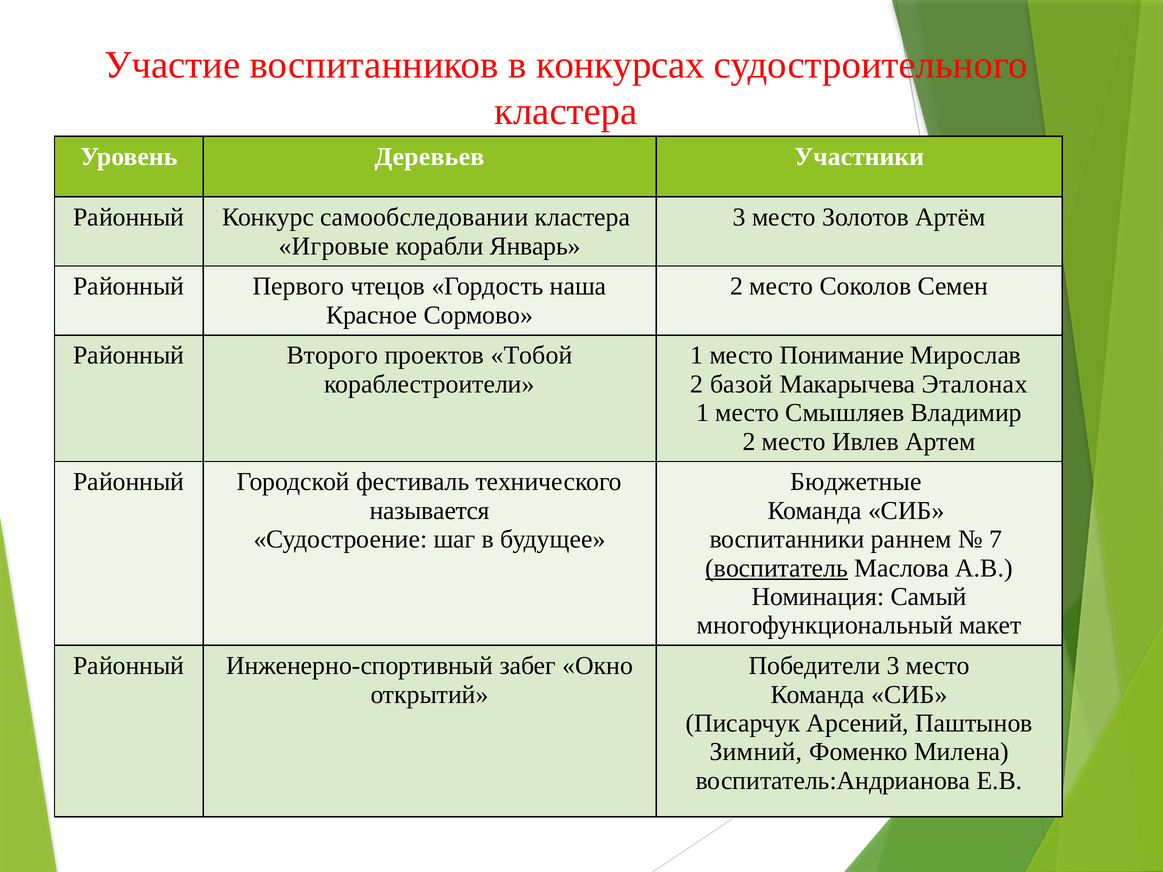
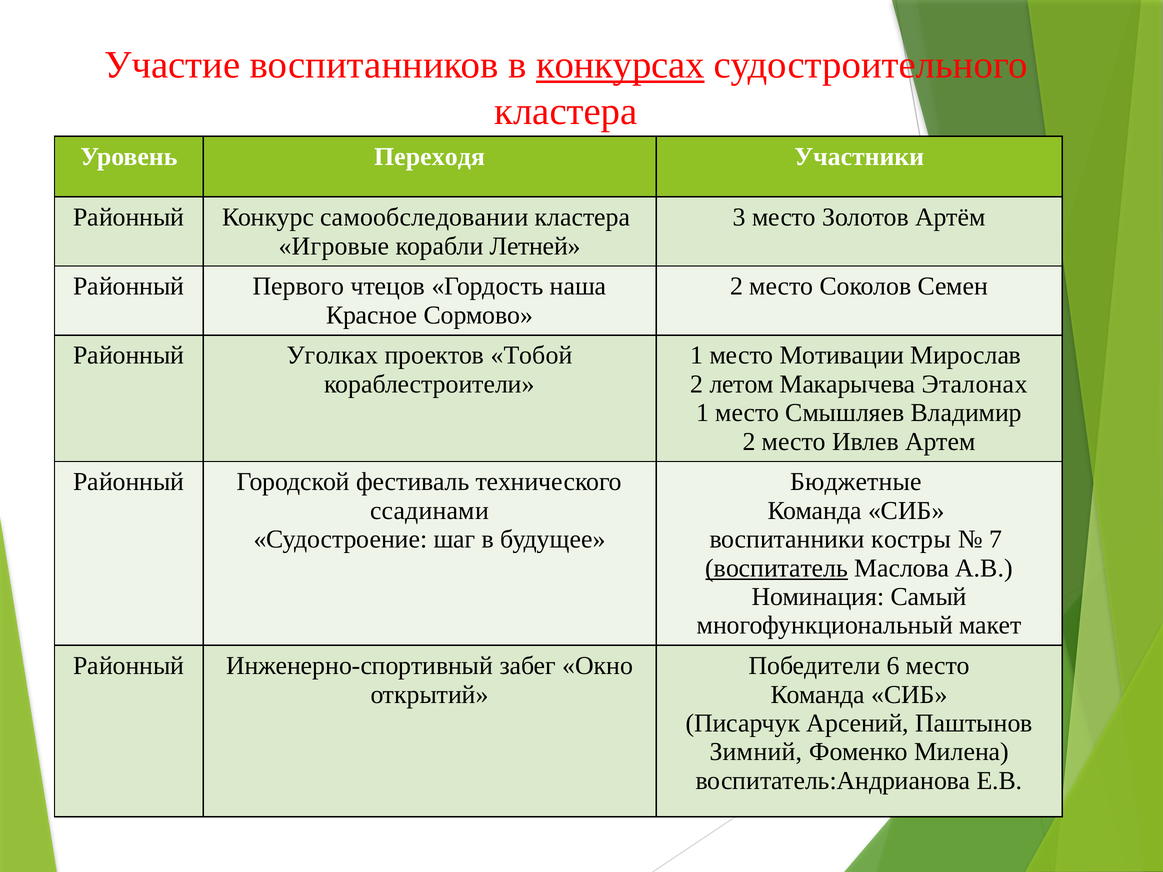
конкурсах underline: none -> present (620, 65)
Деревьев: Деревьев -> Переходя (429, 157)
Январь: Январь -> Летней (535, 246)
Второго: Второго -> Уголках (332, 356)
Понимание: Понимание -> Мотивации (842, 356)
базой: базой -> летом (742, 384)
называется: называется -> ссадинами (429, 511)
раннем: раннем -> костры (911, 539)
Победители 3: 3 -> 6 (893, 666)
